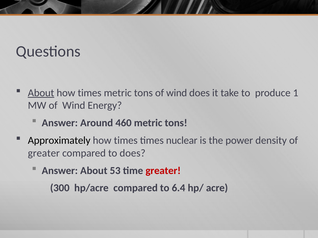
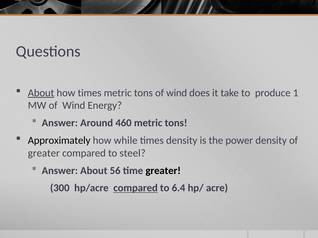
times: times -> while (126, 141)
times nuclear: nuclear -> density (182, 141)
to does: does -> steel (133, 153)
53: 53 -> 56 (115, 171)
greater colour: red -> black (163, 171)
compared underline: none -> present (136, 188)
